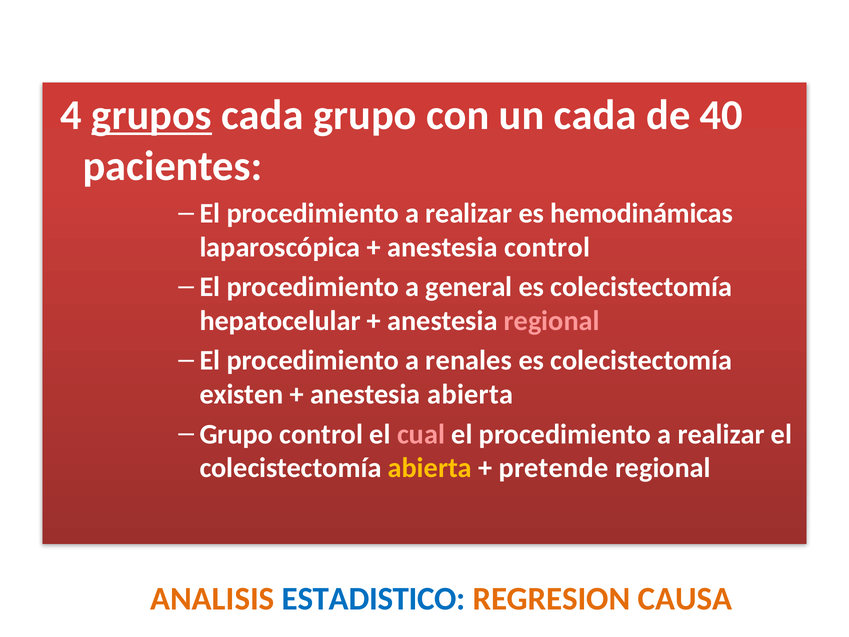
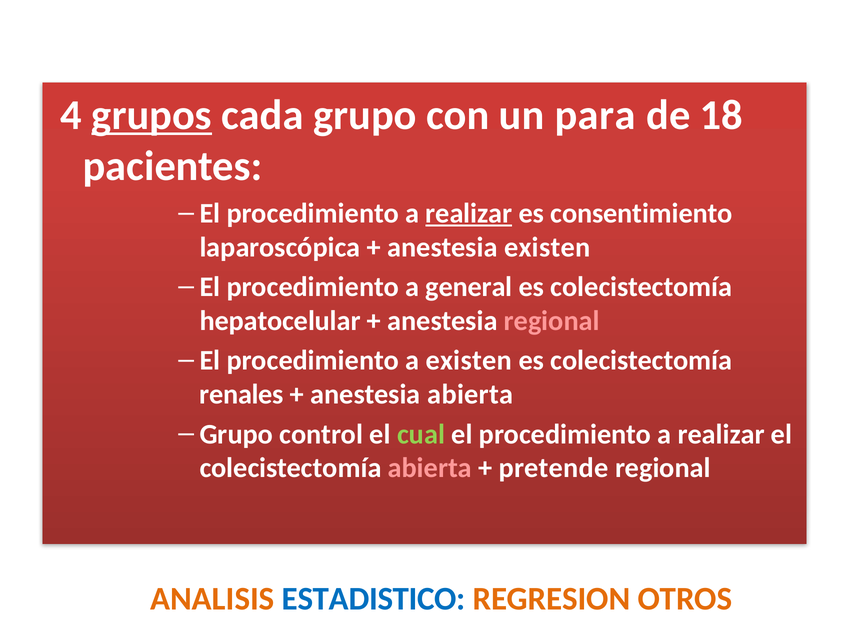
un cada: cada -> para (595, 115)
40: 40 -> 18 (721, 115)
realizar underline: none -> present (469, 213)
hemodinámicas: hemodinámicas -> consentimiento (641, 213)
anestesia control: control -> existen (547, 247)
a renales: renales -> existen (469, 360)
existen: existen -> renales (242, 394)
cual colour: pink -> light green (421, 434)
abierta colour: yellow -> pink (430, 468)
CAUSA: CAUSA -> OTROS (685, 599)
